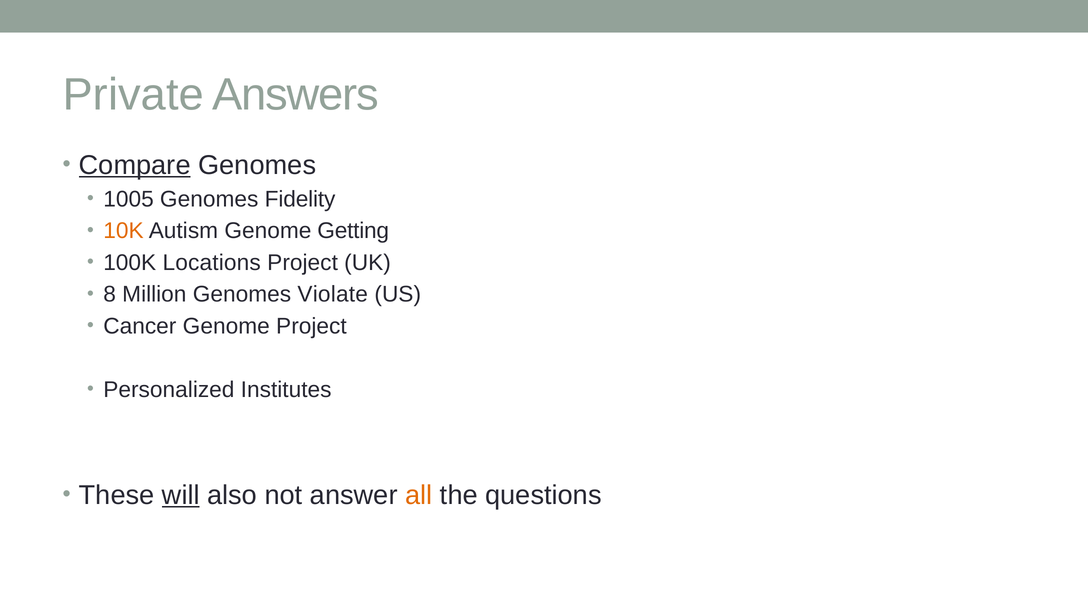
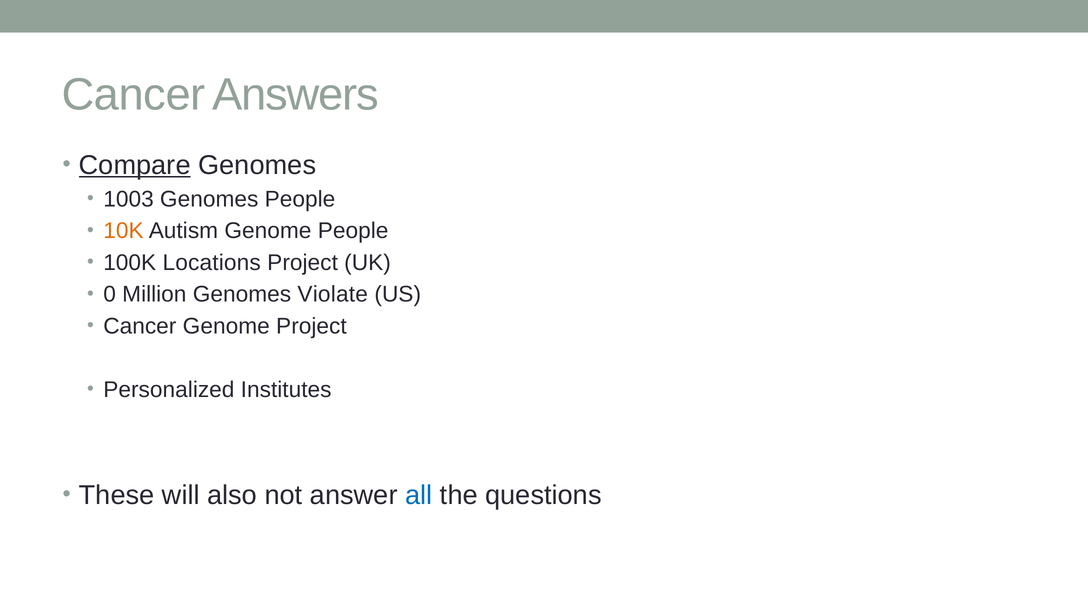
Private: Private -> Cancer (134, 95)
1005: 1005 -> 1003 (129, 199)
Genomes Fidelity: Fidelity -> People (300, 199)
Genome Getting: Getting -> People (353, 231)
8: 8 -> 0 (110, 294)
will underline: present -> none (181, 495)
all colour: orange -> blue (419, 495)
